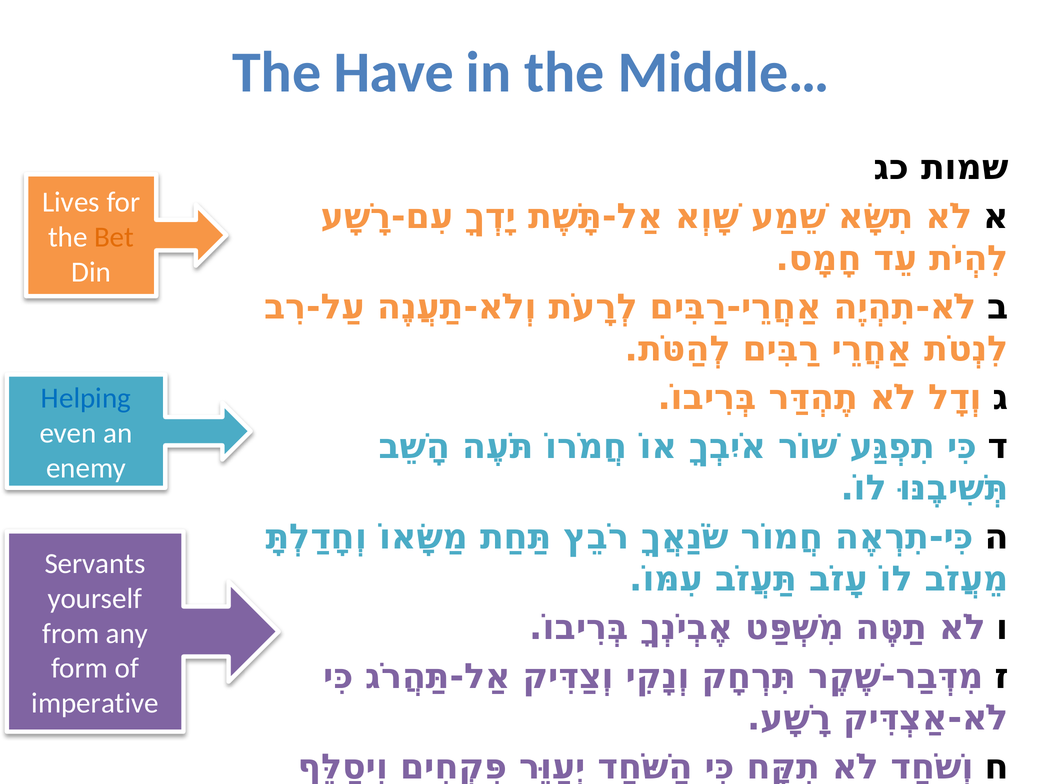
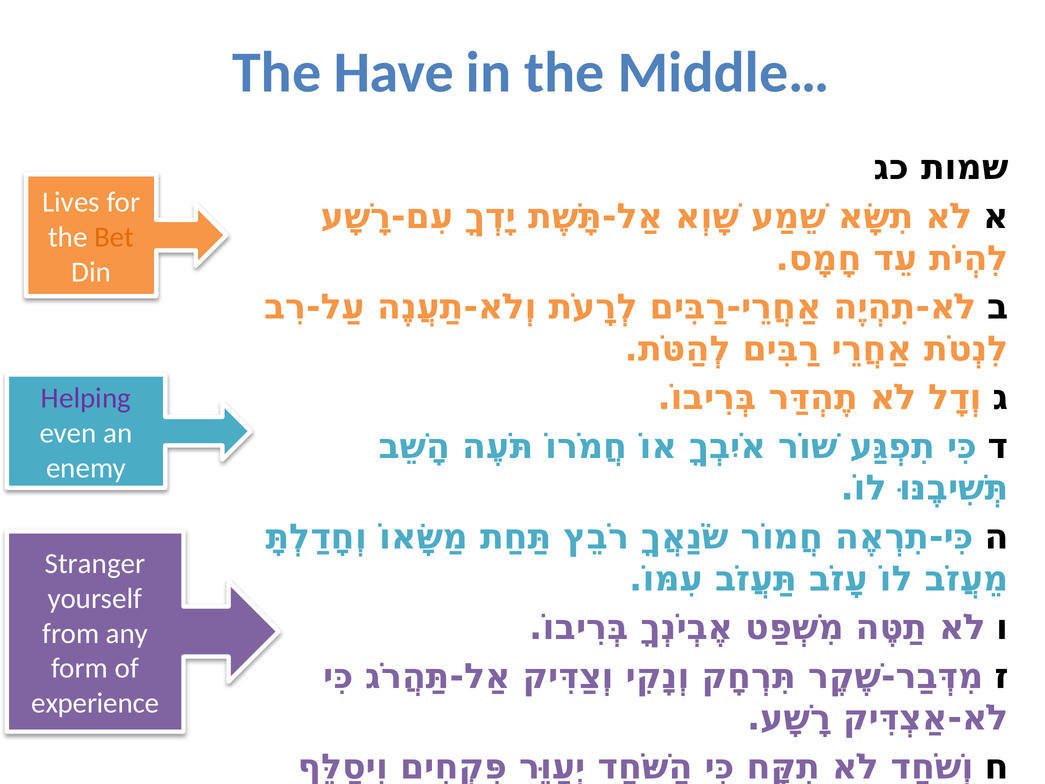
Helping colour: blue -> purple (86, 398)
Servants: Servants -> Stranger (95, 564)
imperative: imperative -> experience (95, 703)
